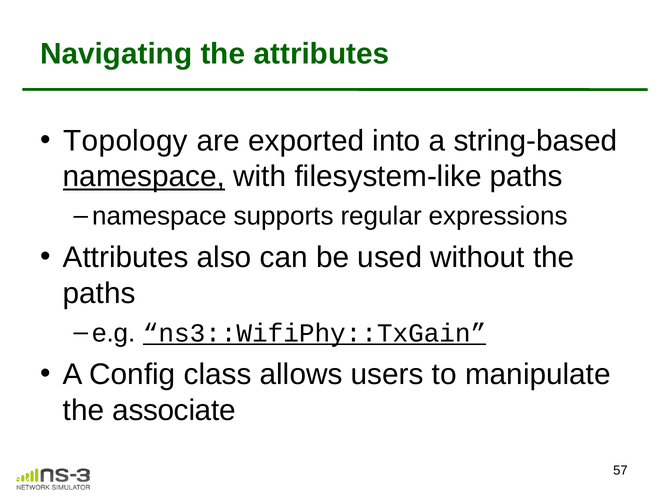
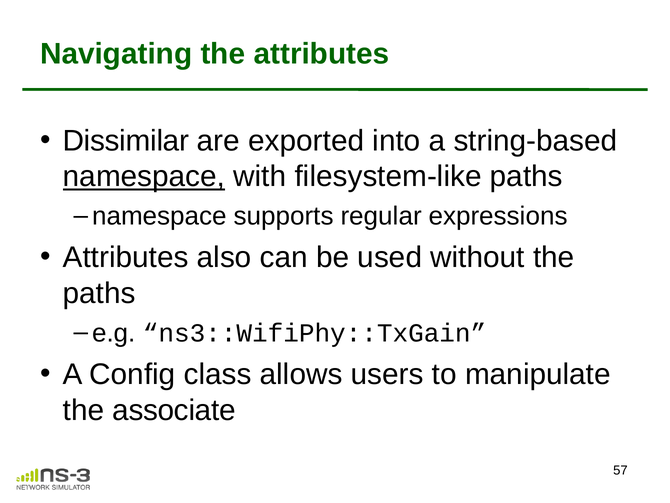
Topology: Topology -> Dissimilar (126, 141)
ns3::WifiPhy::TxGain underline: present -> none (315, 333)
ns-4: ns-4 -> ns-7 (19, 481)
